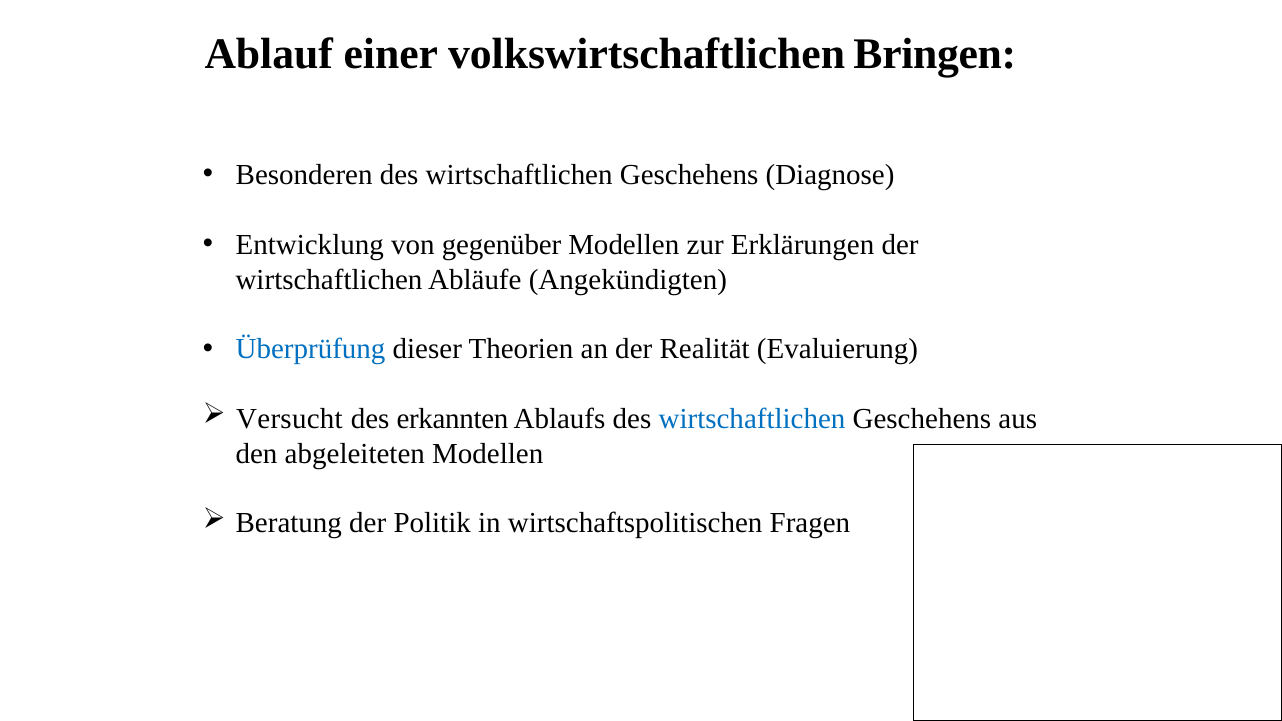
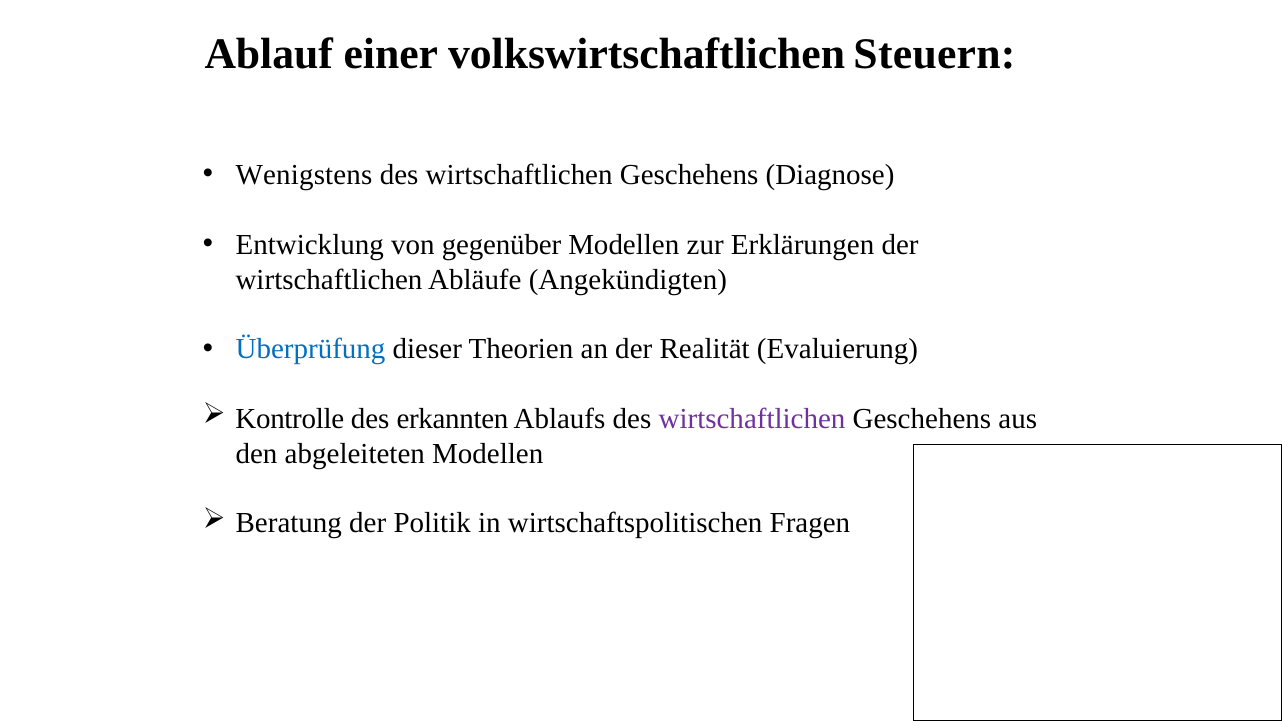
Bringen: Bringen -> Steuern (934, 54)
Besonderen: Besonderen -> Wenigstens (304, 175)
Versucht: Versucht -> Kontrolle (290, 419)
wirtschaftlichen colour: blue -> purple (752, 419)
